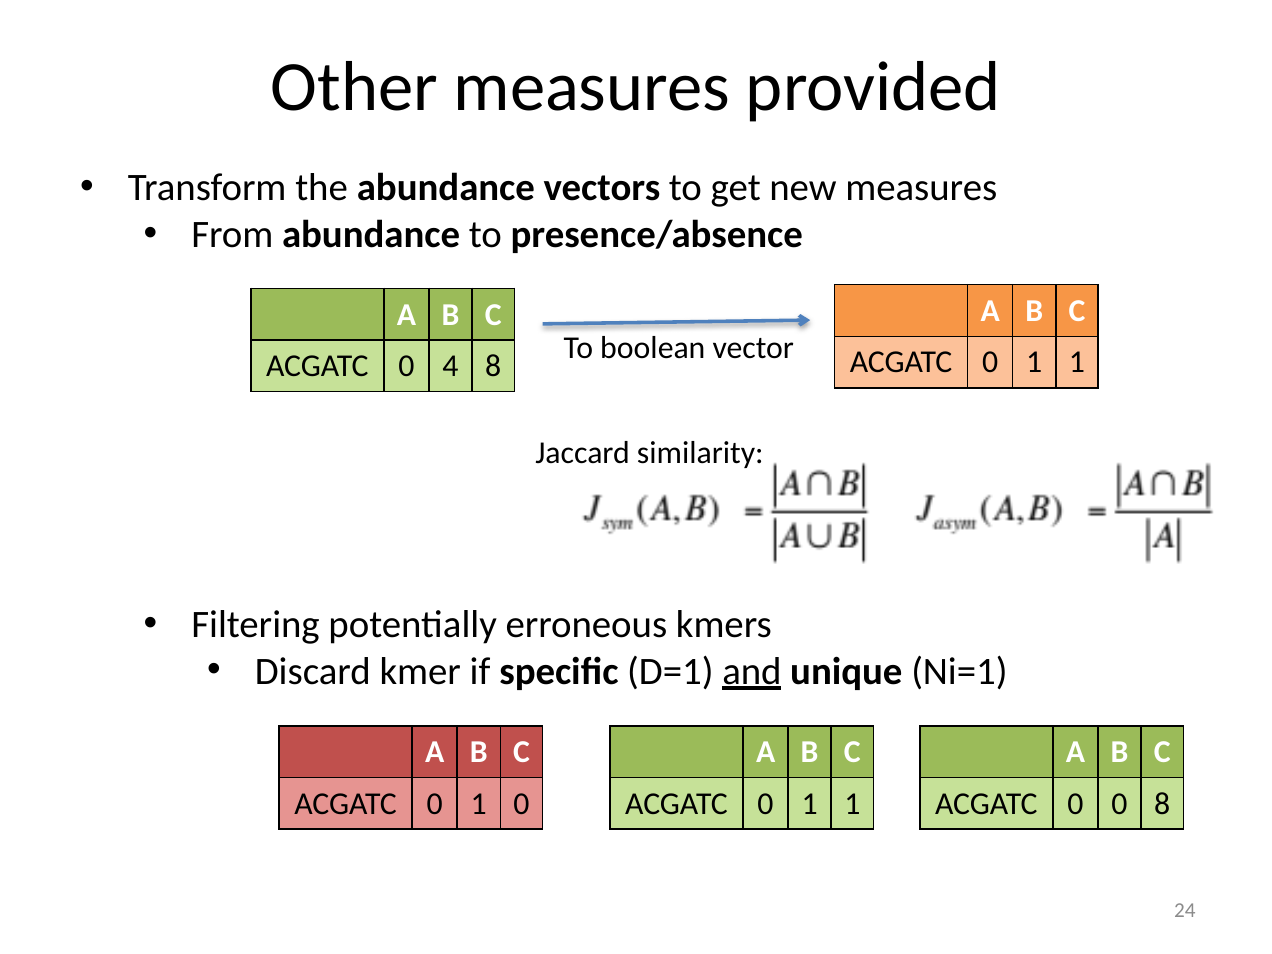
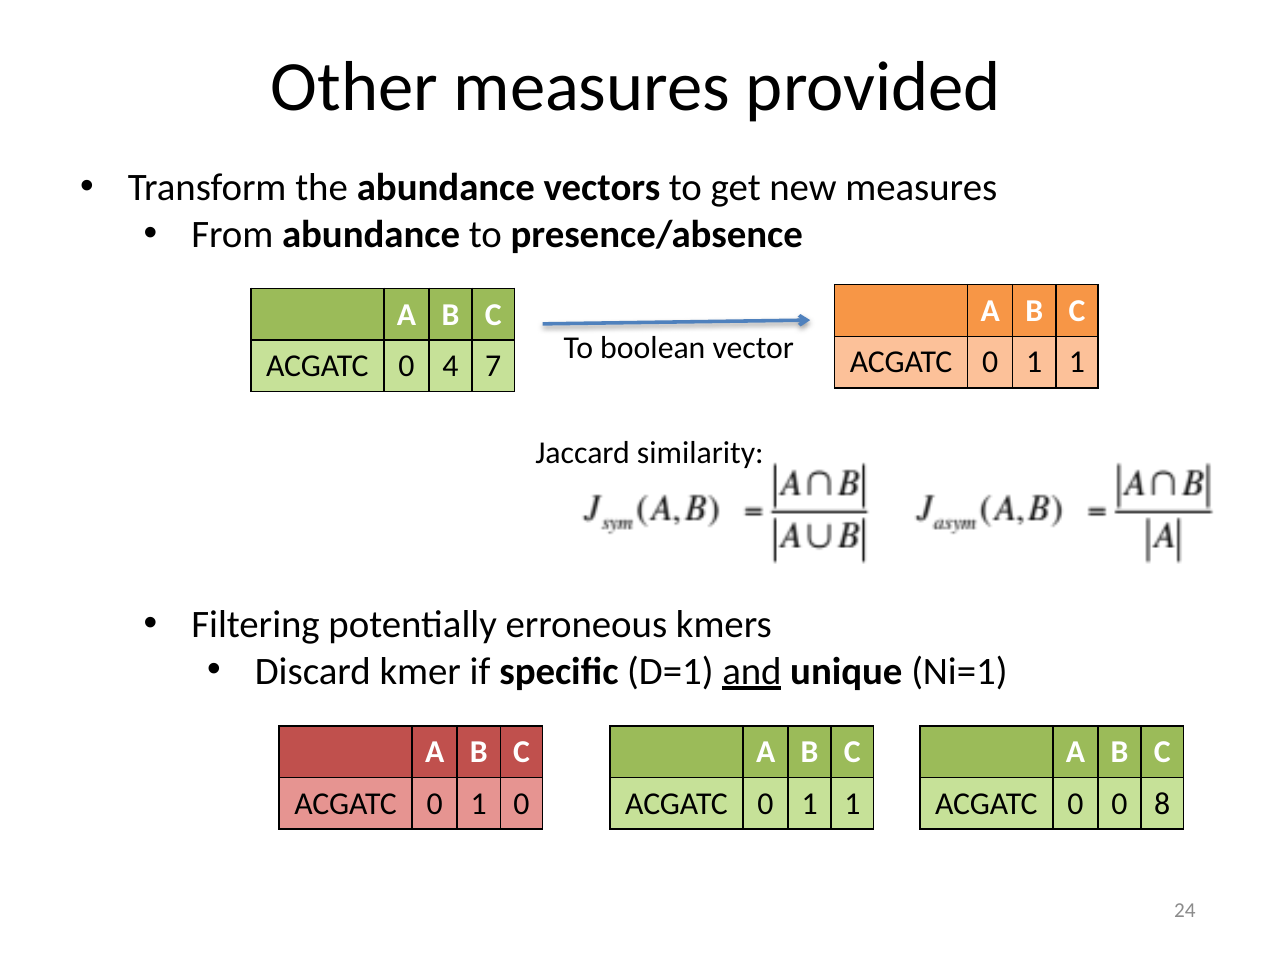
4 8: 8 -> 7 (493, 366)
